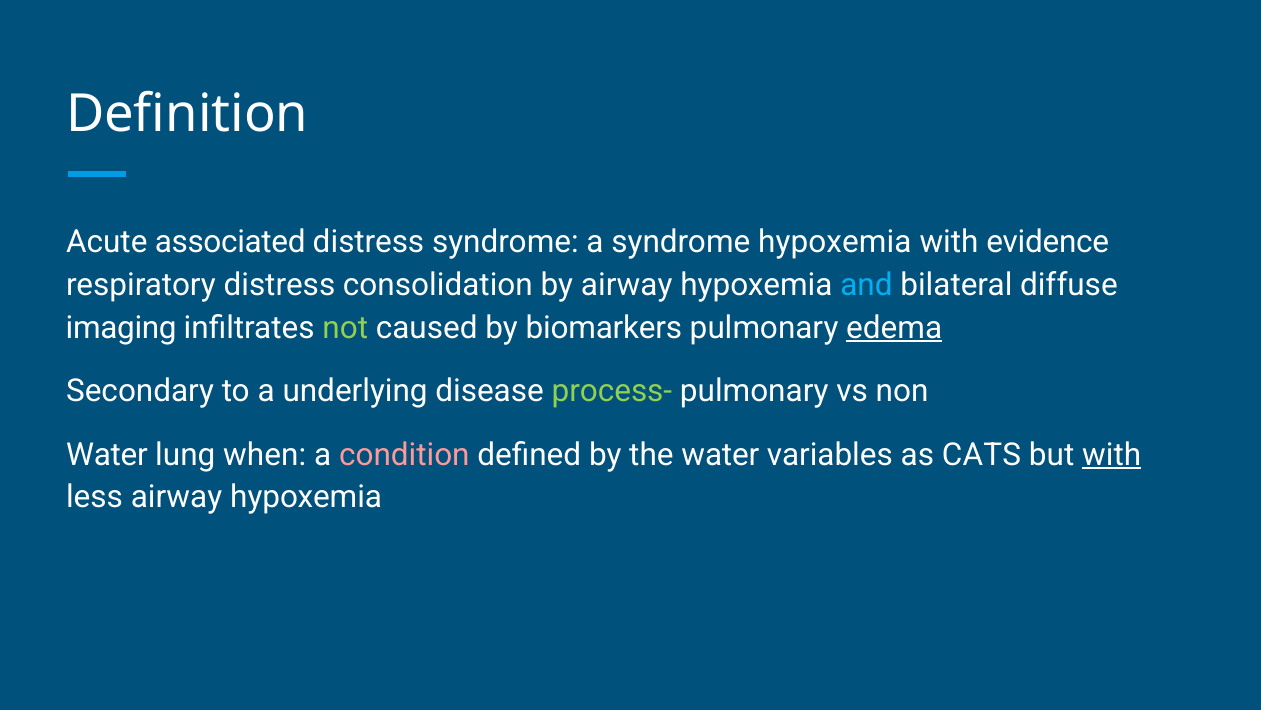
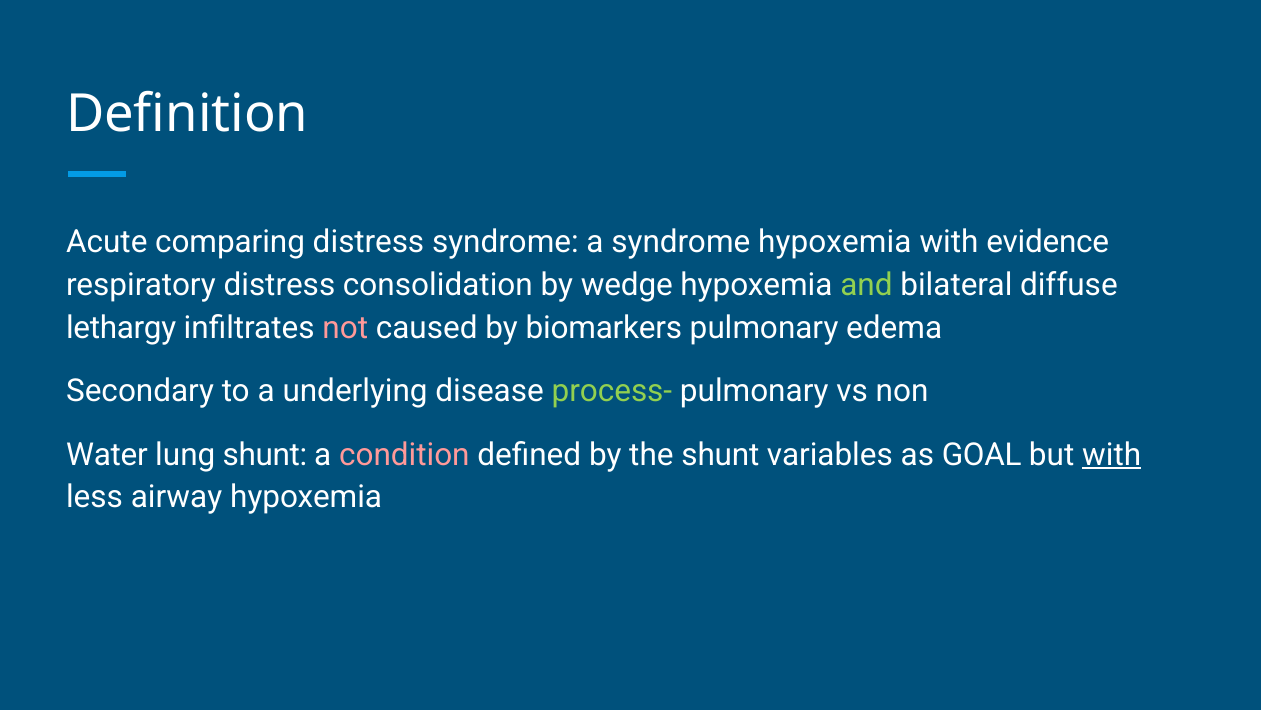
associated: associated -> comparing (230, 242)
by airway: airway -> wedge (627, 285)
and colour: light blue -> light green (866, 285)
imaging: imaging -> lethargy (121, 327)
not colour: light green -> pink (345, 327)
edema underline: present -> none (894, 327)
lung when: when -> shunt (265, 454)
the water: water -> shunt (720, 454)
CATS: CATS -> GOAL (982, 454)
